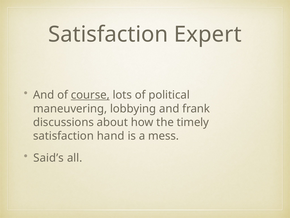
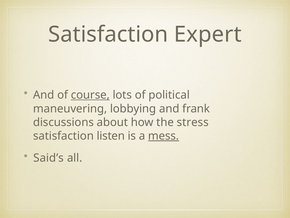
timely: timely -> stress (193, 122)
hand: hand -> listen (111, 136)
mess underline: none -> present (164, 136)
